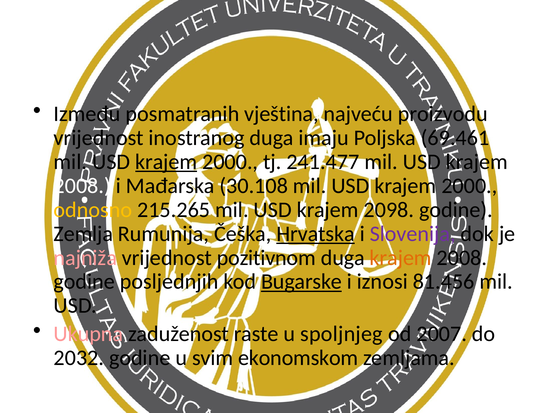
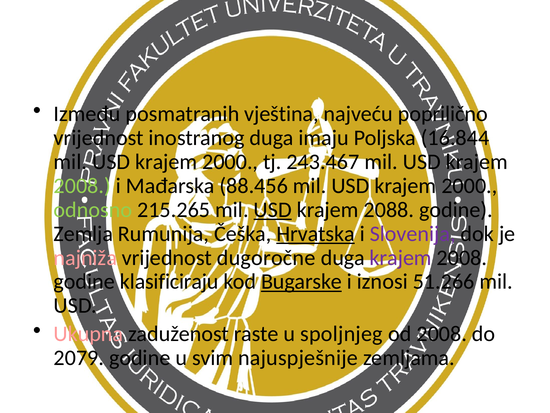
proizvodu: proizvodu -> poprilično (443, 114)
69.461: 69.461 -> 16.844 (455, 138)
krajem underline: present -> none (166, 162)
241.477: 241.477 -> 243.467 (323, 162)
2008 colour: white -> light green (82, 186)
30.108: 30.108 -> 88.456 (254, 186)
odnosno colour: yellow -> light green (93, 210)
USD underline: none -> present (273, 210)
2098: 2098 -> 2088 (389, 210)
pozitivnom: pozitivnom -> dugoročne (266, 257)
krajem colour: orange -> purple (401, 257)
posljednjih: posljednjih -> klasificiraju (169, 281)
81.456: 81.456 -> 51.266 (444, 281)
od 2007: 2007 -> 2008 (442, 334)
2032: 2032 -> 2079 (79, 358)
ekonomskom: ekonomskom -> najuspješnije (298, 358)
